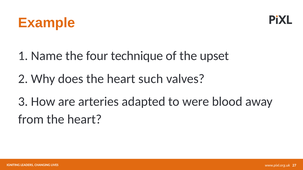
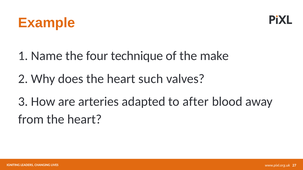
upset: upset -> make (214, 56)
were: were -> after (196, 102)
